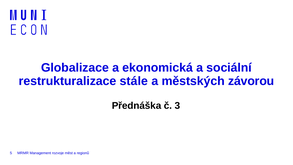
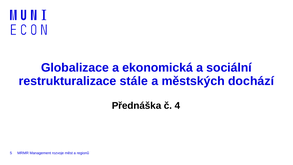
závorou: závorou -> dochází (251, 81)
3: 3 -> 4 (178, 105)
